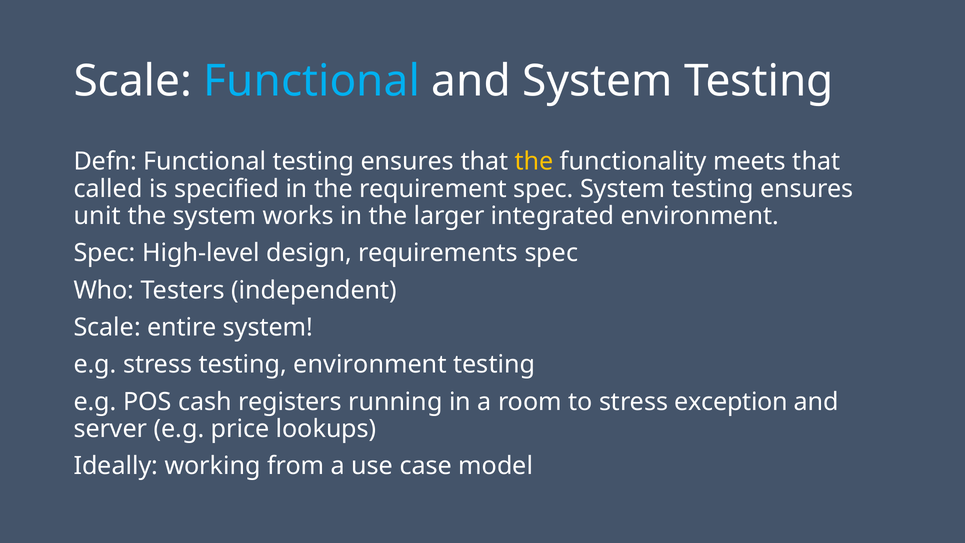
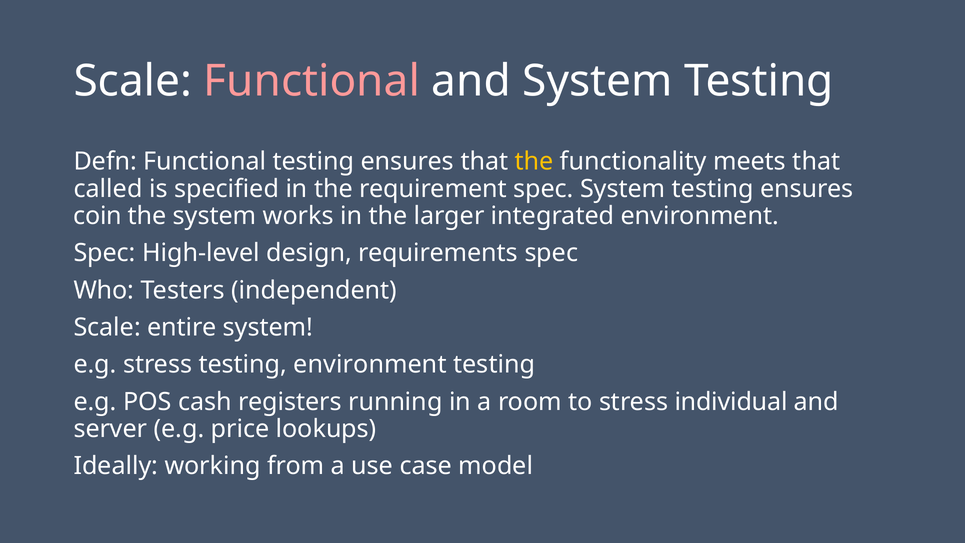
Functional colour: light blue -> pink (312, 81)
unit: unit -> coin (98, 216)
exception: exception -> individual (731, 402)
